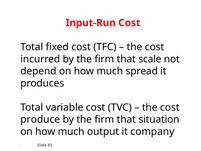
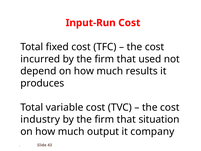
scale: scale -> used (150, 59)
spread: spread -> results (142, 71)
produce: produce -> industry (40, 119)
